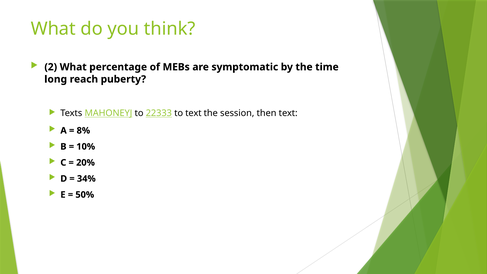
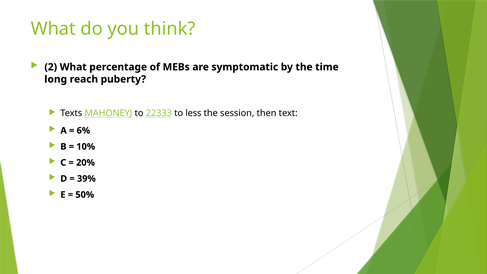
to text: text -> less (193, 113)
8%: 8% -> 6% (83, 131)
34%: 34% -> 39% (86, 179)
